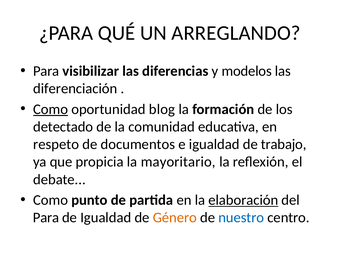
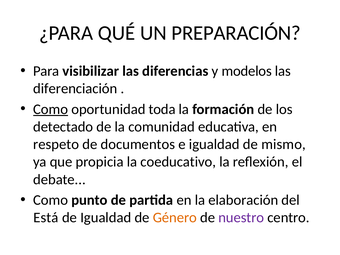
ARREGLANDO: ARREGLANDO -> PREPARACIÓN (236, 33)
blog: blog -> toda (162, 109)
trabajo: trabajo -> mismo (284, 144)
mayoritario: mayoritario -> coeducativo (178, 162)
elaboración underline: present -> none (243, 200)
Para: Para -> Está (46, 218)
nuestro colour: blue -> purple (241, 218)
